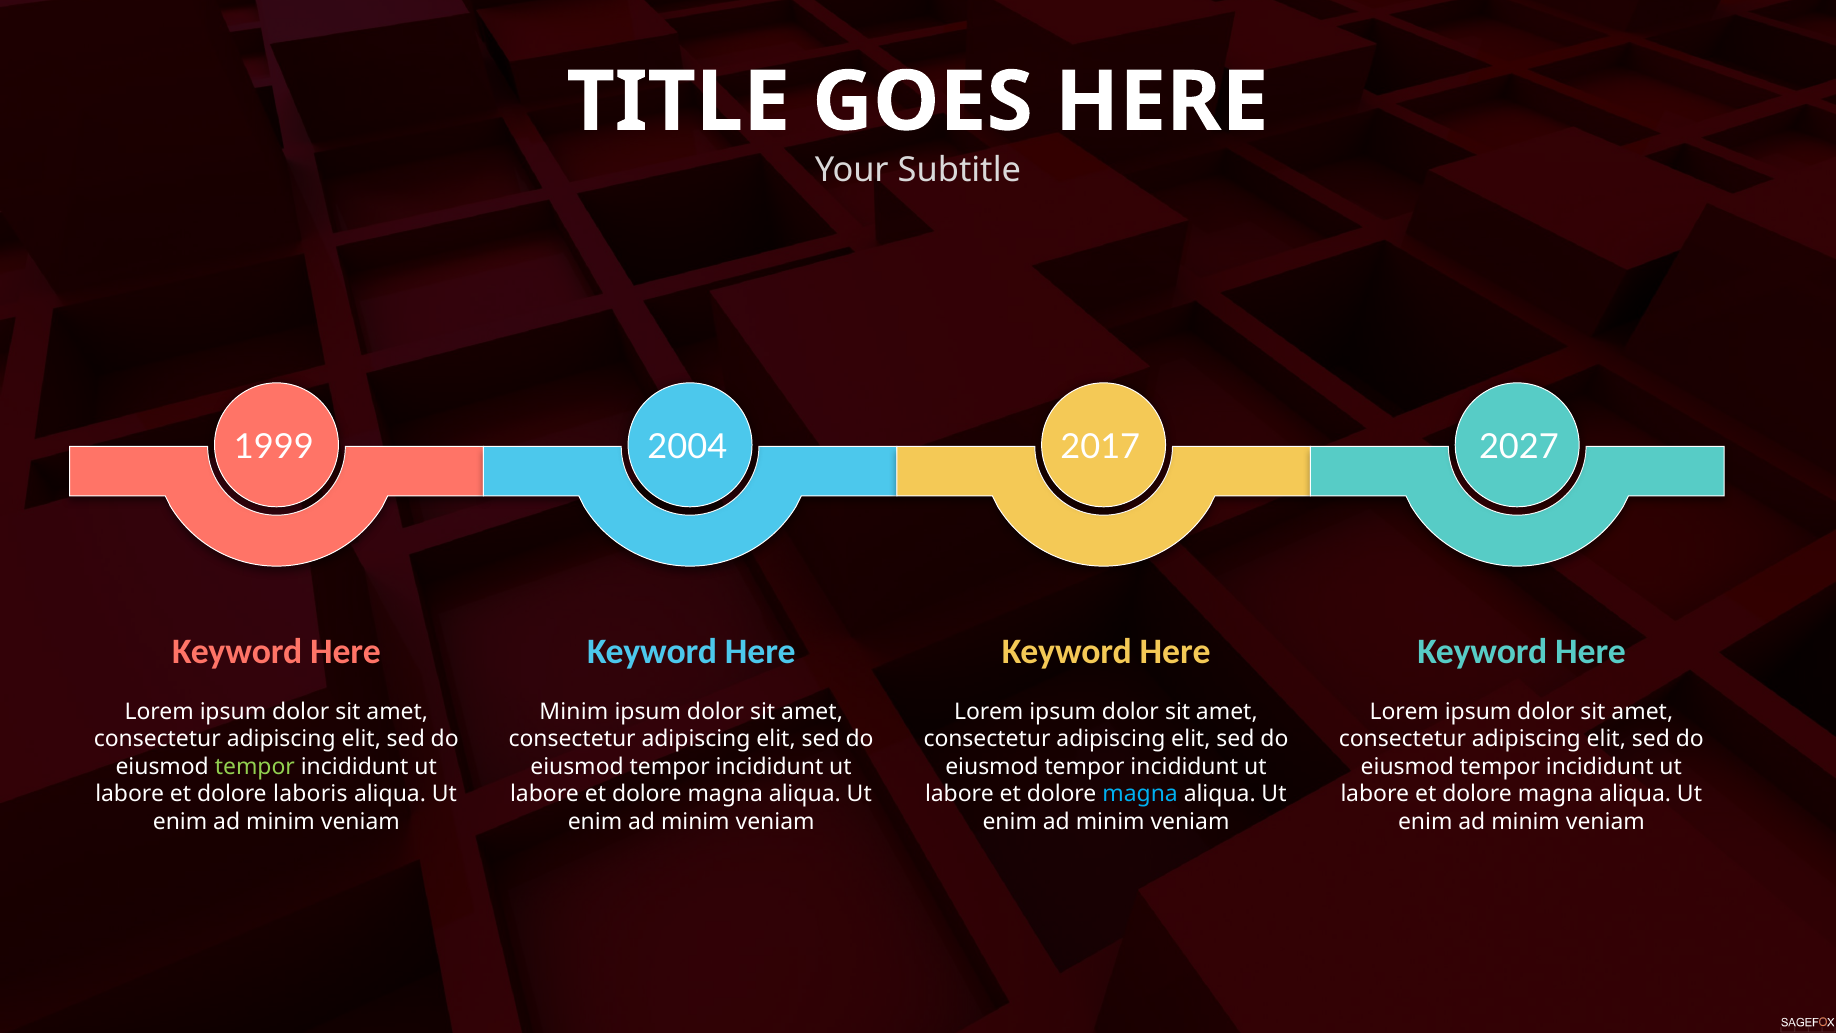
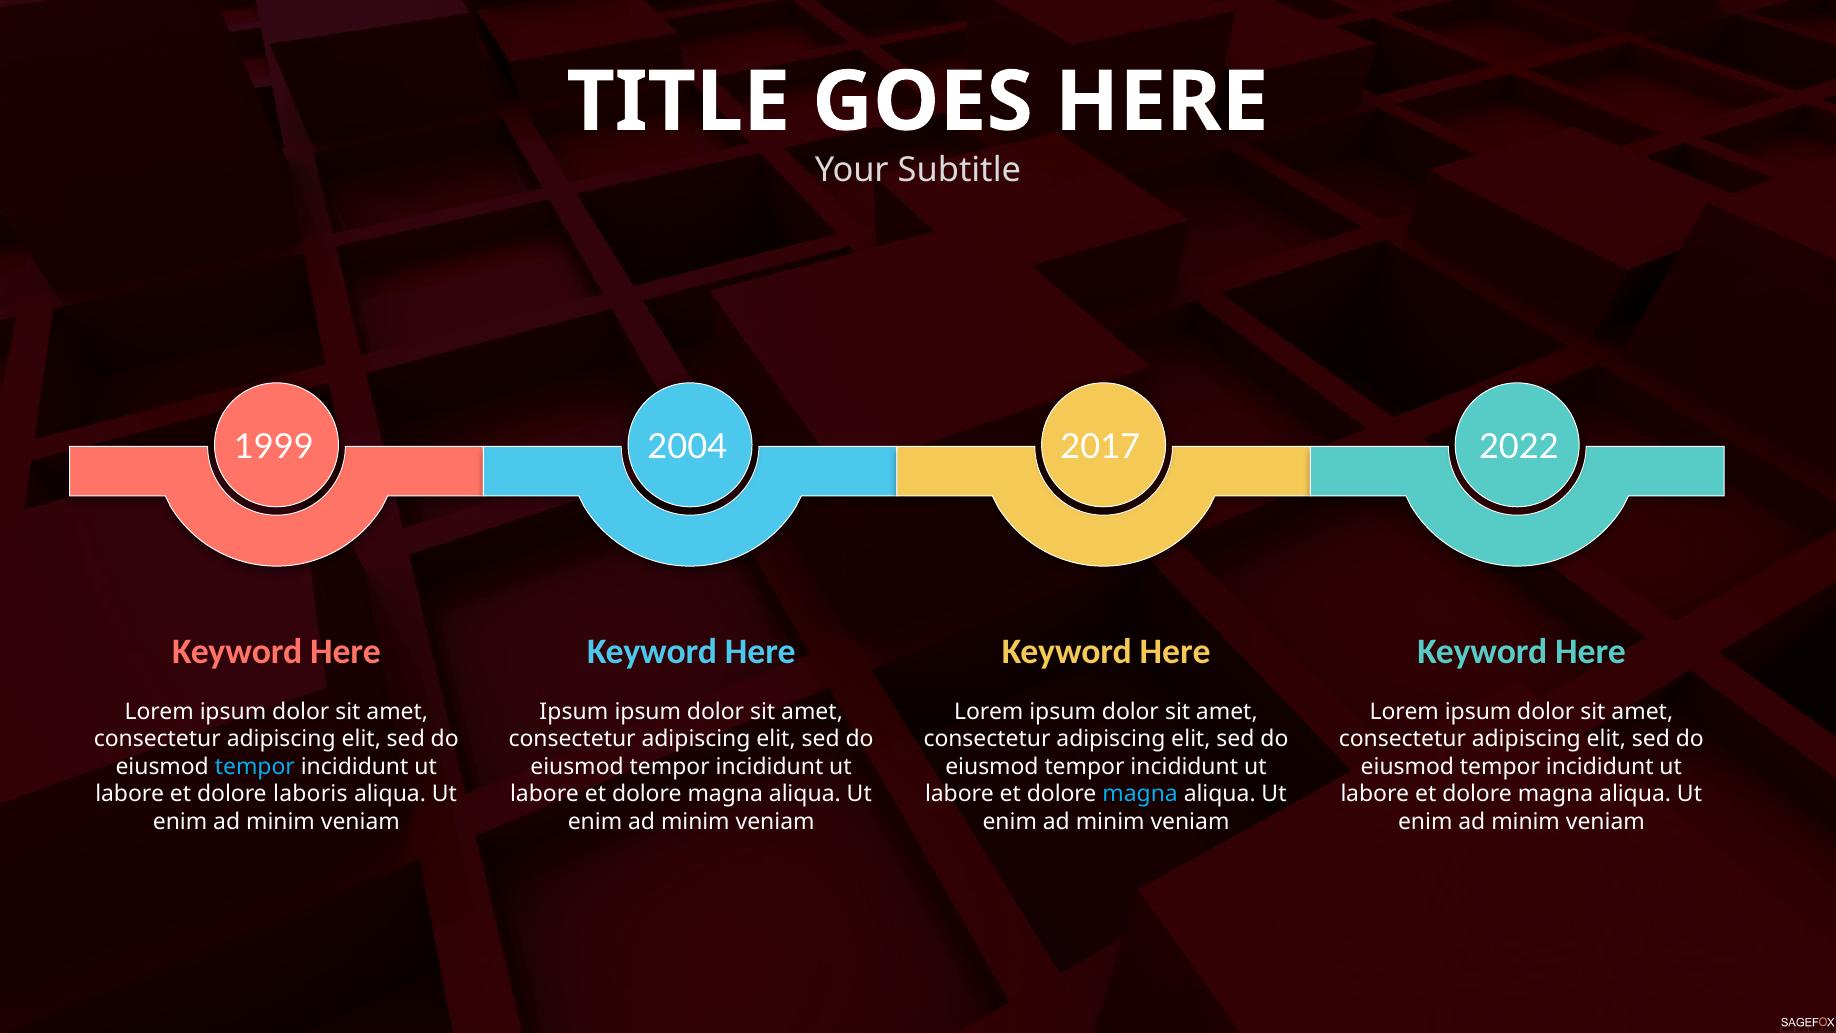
2027: 2027 -> 2022 (1519, 447)
Minim: Minim -> Ipsum (574, 711)
tempor colour: light green -> light blue (255, 766)
